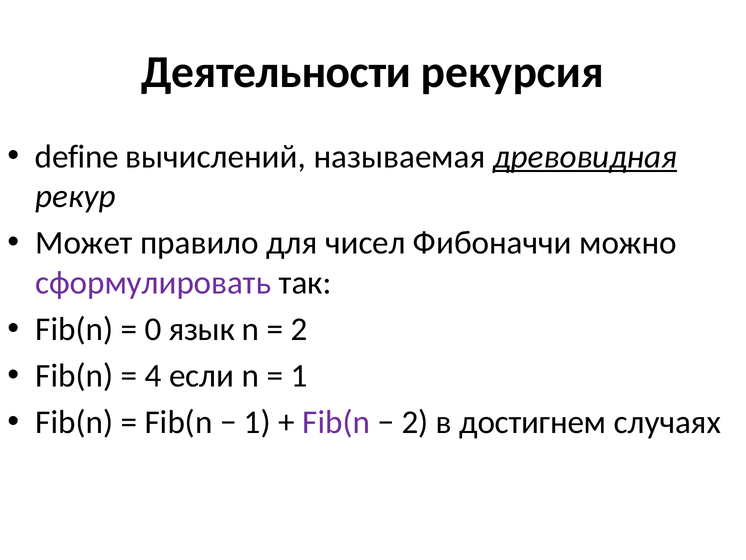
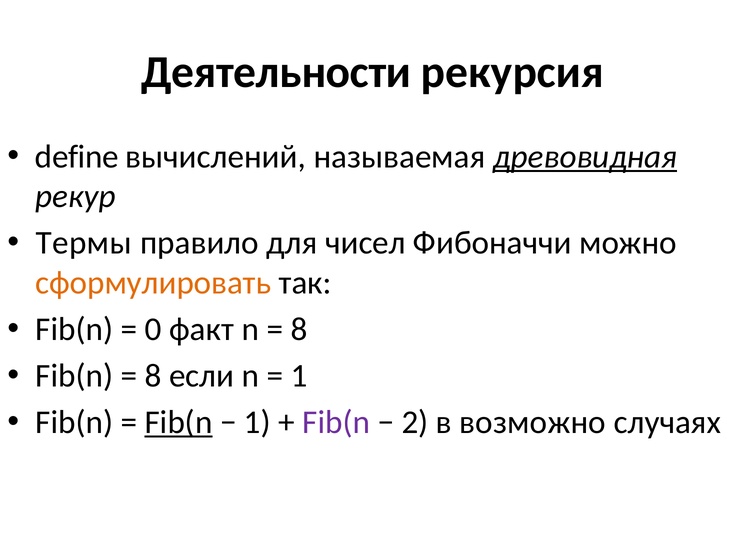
Может: Может -> Термы (84, 243)
сформулировать colour: purple -> orange (153, 283)
язык: язык -> факт (202, 329)
2: 2 -> 8 (299, 329)
4: 4 -> 8 (153, 376)
Fib(n underline: none -> present (179, 422)
достигнем: достигнем -> возможно (533, 422)
